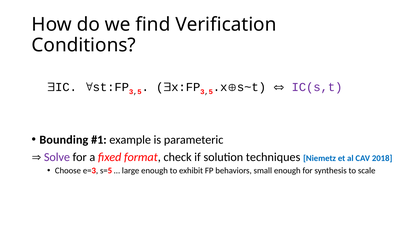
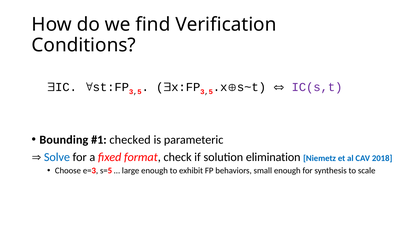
example: example -> checked (130, 139)
Solve colour: purple -> blue (57, 157)
techniques: techniques -> elimination (273, 157)
